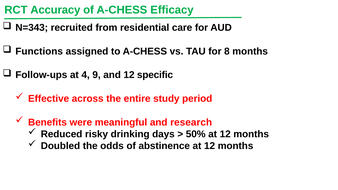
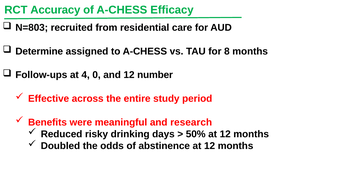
N=343: N=343 -> N=803 (32, 28)
Functions: Functions -> Determine (39, 51)
9: 9 -> 0 (97, 75)
specific: specific -> number (155, 75)
